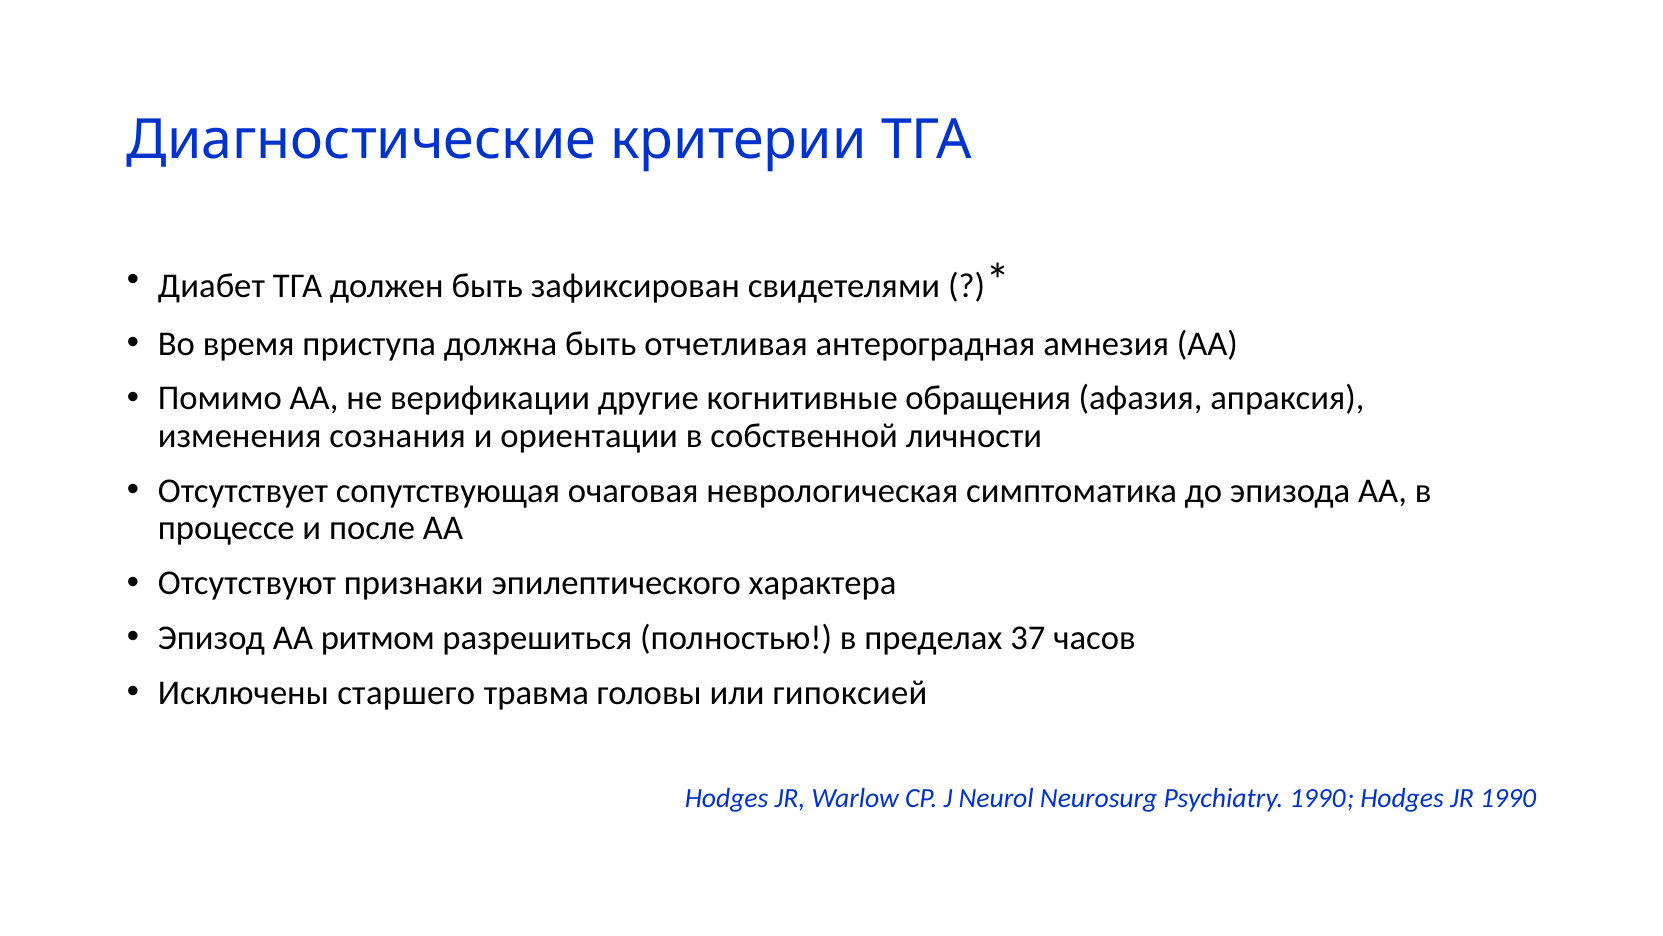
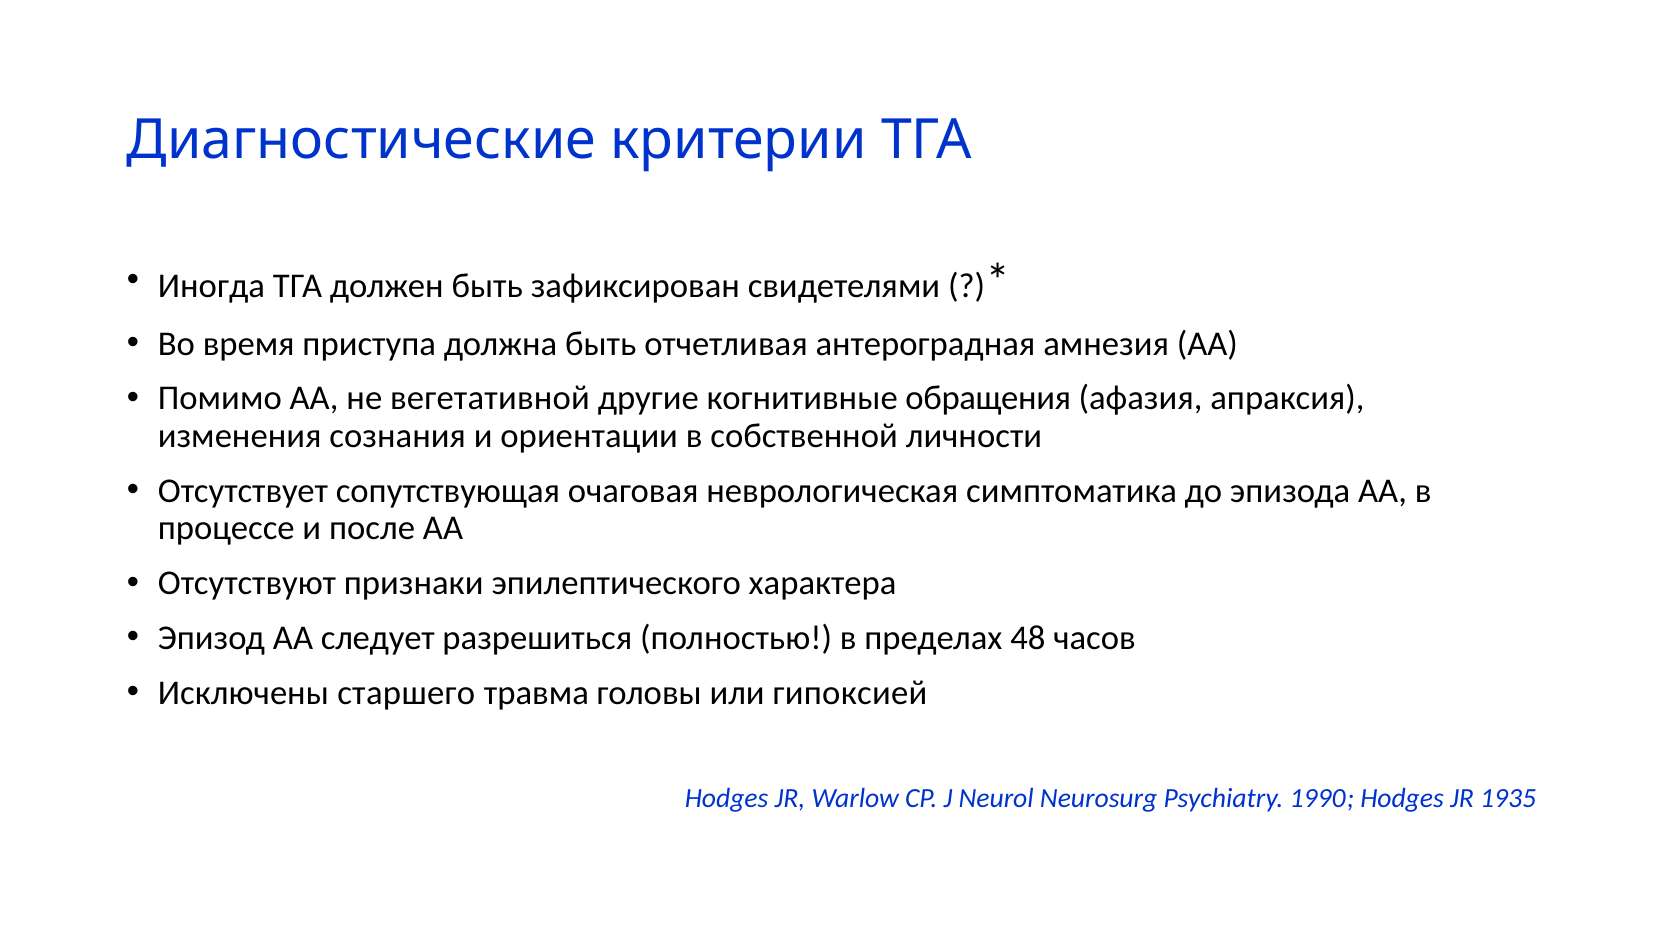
Диабет: Диабет -> Иногда (211, 286)
верификации: верификации -> вегетативной (490, 398)
ритмом: ритмом -> следует (378, 638)
37: 37 -> 48 (1028, 638)
JR 1990: 1990 -> 1935 (1508, 798)
